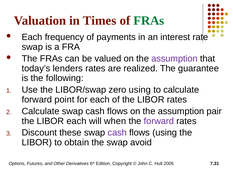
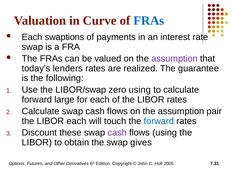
Times: Times -> Curve (100, 21)
FRAs colour: green -> blue (149, 21)
frequency: frequency -> swaptions (65, 37)
point: point -> large (64, 99)
when: when -> touch (115, 121)
forward colour: purple -> blue (159, 121)
avoid: avoid -> gives (141, 142)
